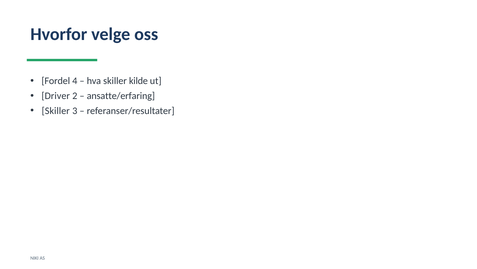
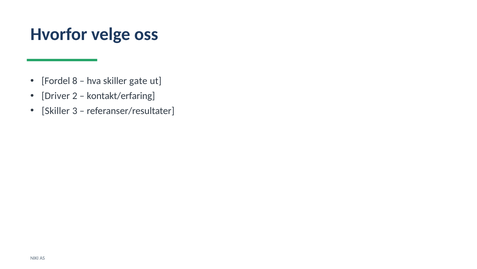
4: 4 -> 8 (75, 81)
kilde: kilde -> gate (138, 81)
ansatte/erfaring: ansatte/erfaring -> kontakt/erfaring (121, 96)
